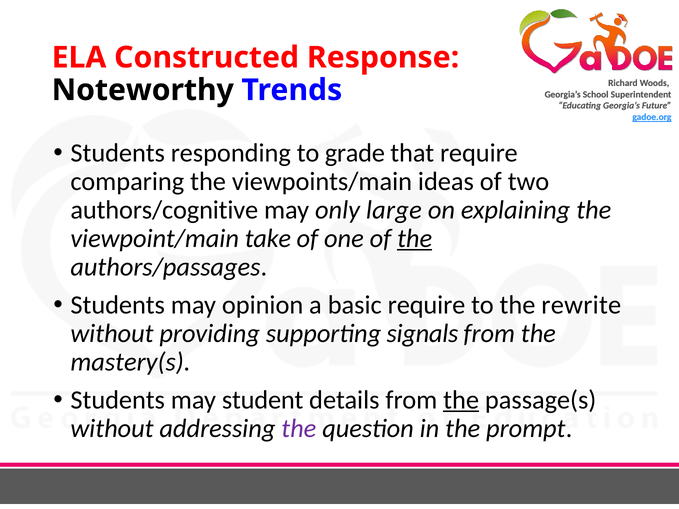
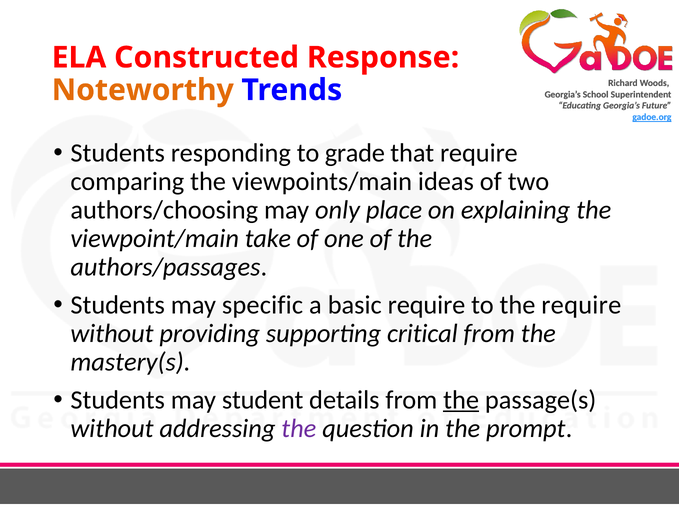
Noteworthy colour: black -> orange (143, 90)
authors/cognitive: authors/cognitive -> authors/choosing (164, 210)
large: large -> place (394, 210)
the underline: present -> none (415, 239)
opinion: opinion -> specific (262, 305)
the rewrite: rewrite -> require (581, 305)
signals: signals -> critical (422, 334)
